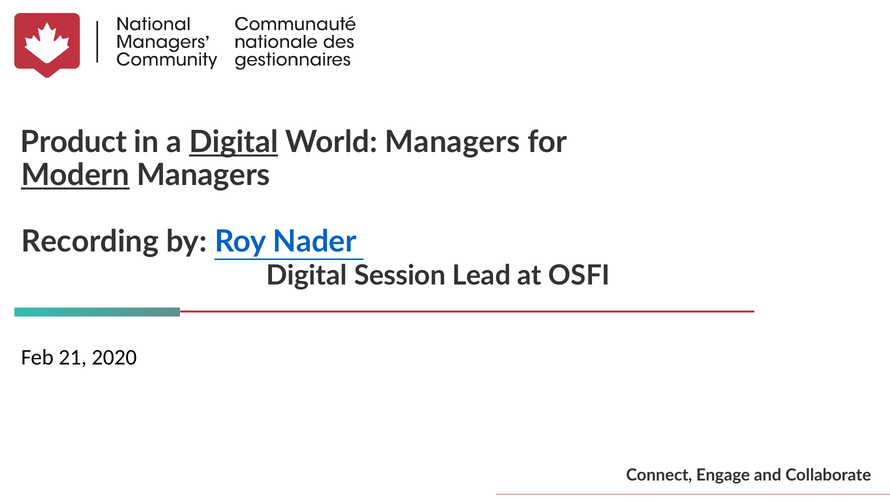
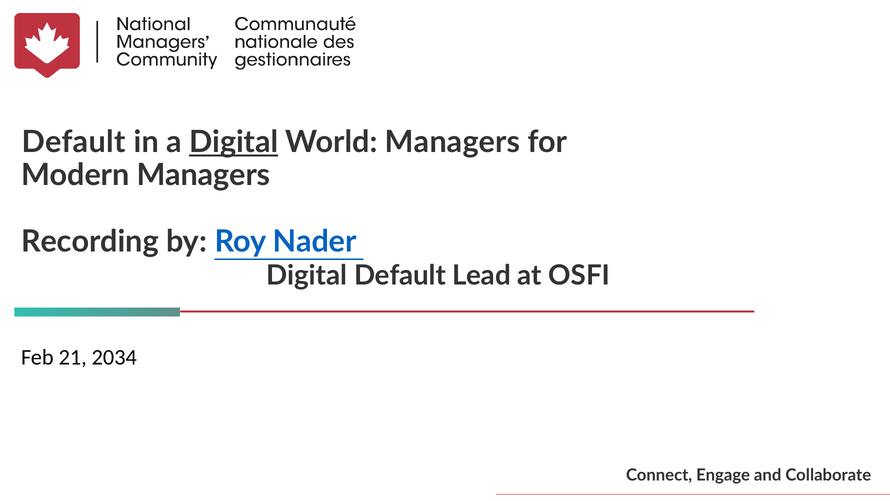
Product: Product -> Default (74, 142)
Modern underline: present -> none (75, 175)
Digital Session: Session -> Default (400, 275)
2020: 2020 -> 2034 (114, 357)
